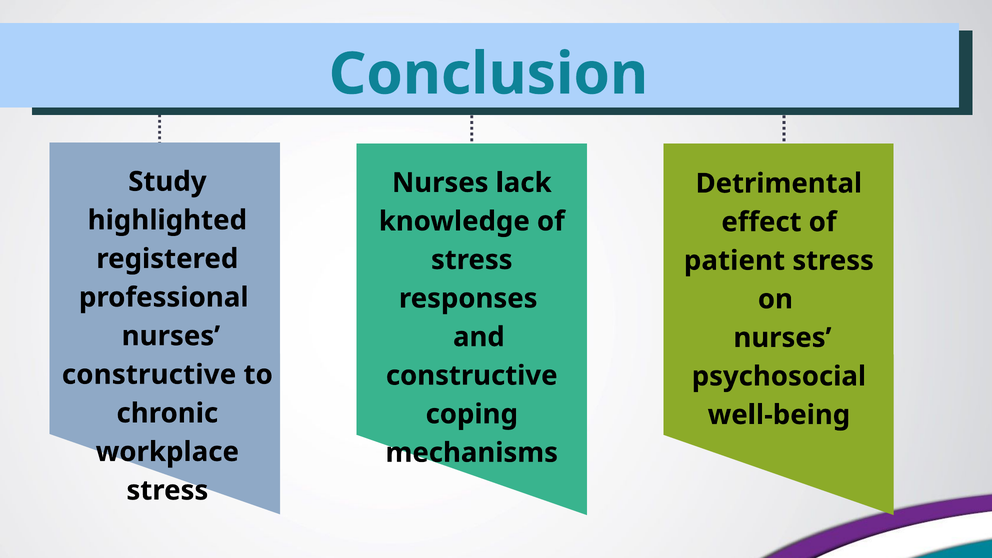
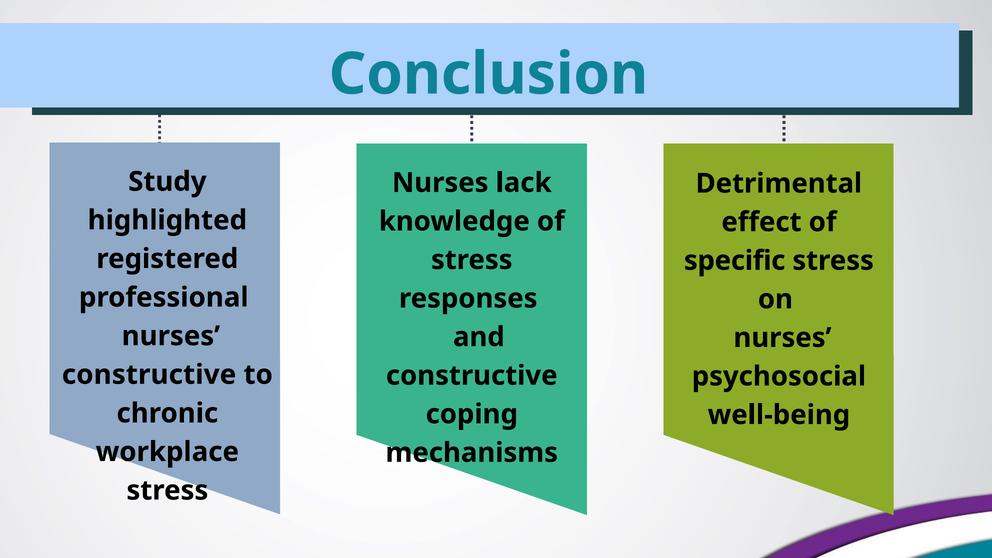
patient: patient -> specific (735, 261)
